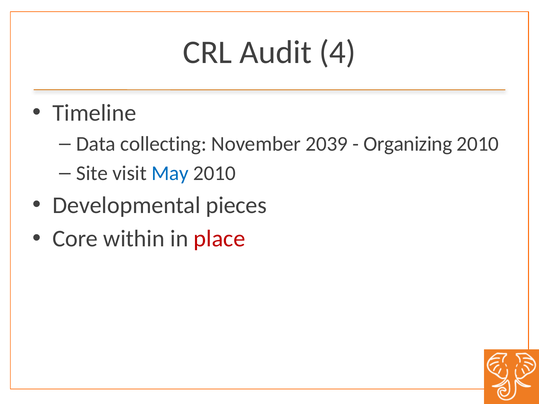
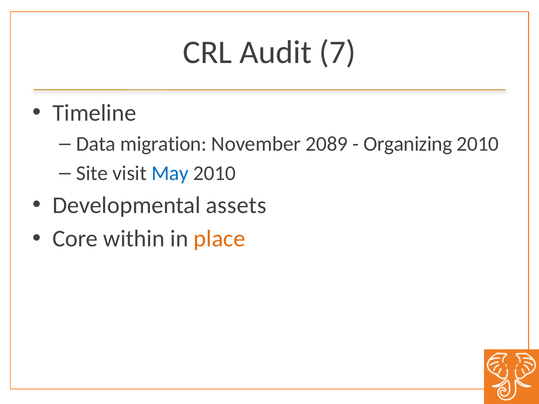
4: 4 -> 7 (338, 52)
collecting: collecting -> migration (164, 144)
2039: 2039 -> 2089 (327, 144)
pieces: pieces -> assets (236, 205)
place colour: red -> orange (219, 239)
